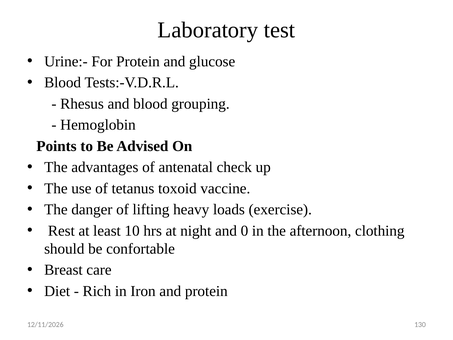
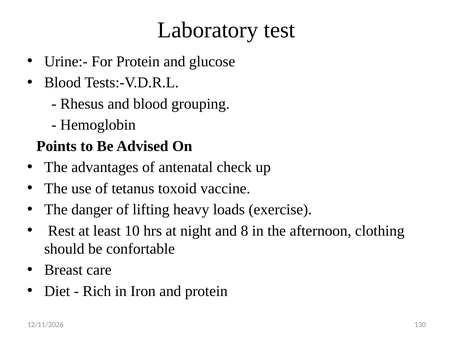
0: 0 -> 8 (244, 231)
